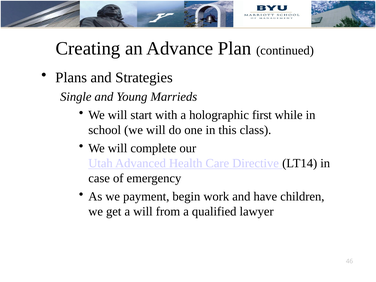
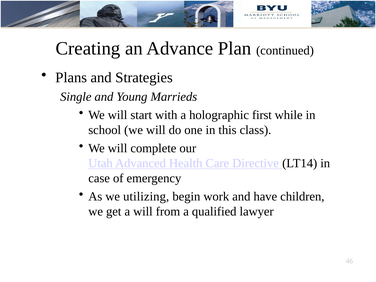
payment: payment -> utilizing (146, 196)
